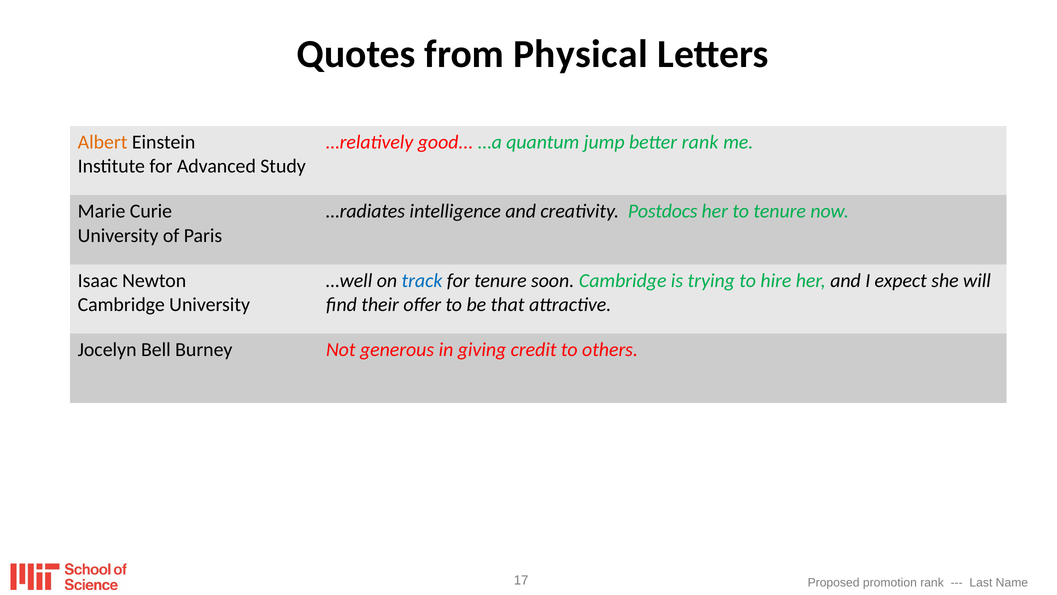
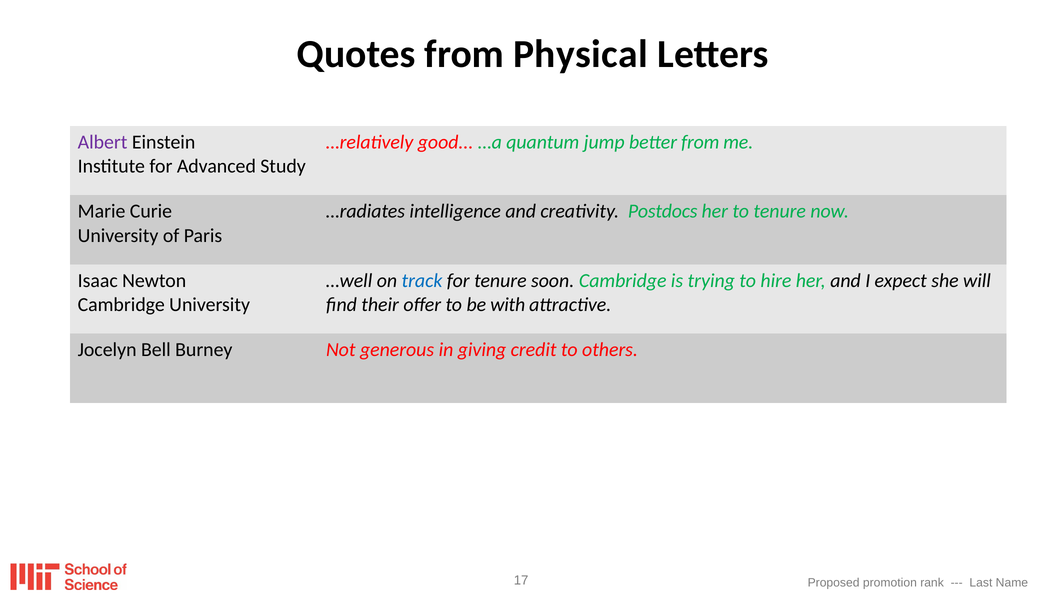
Albert colour: orange -> purple (103, 142)
better rank: rank -> from (700, 142)
that: that -> with (508, 305)
